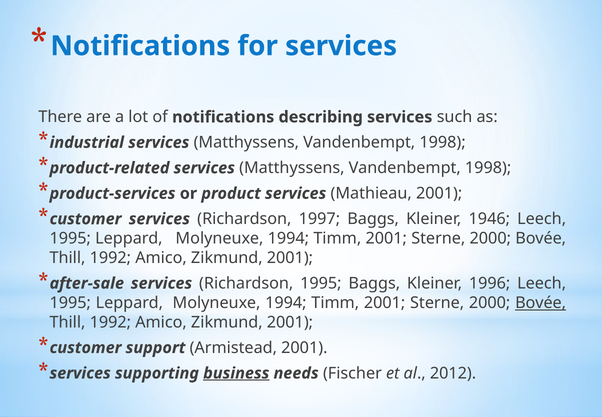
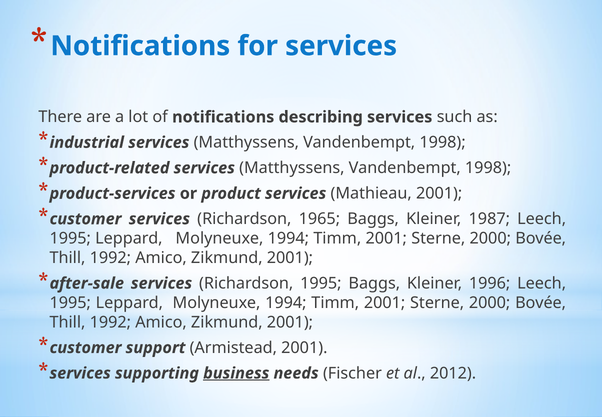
1997: 1997 -> 1965 (319, 219)
1946: 1946 -> 1987 (489, 219)
Bovée underline: present -> none (541, 303)
